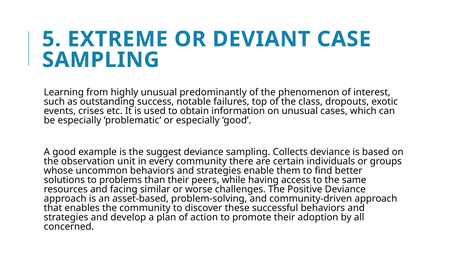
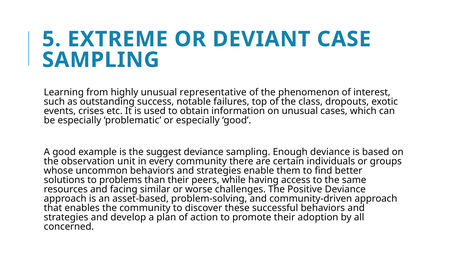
predominantly: predominantly -> representative (213, 92)
Collects: Collects -> Enough (290, 152)
